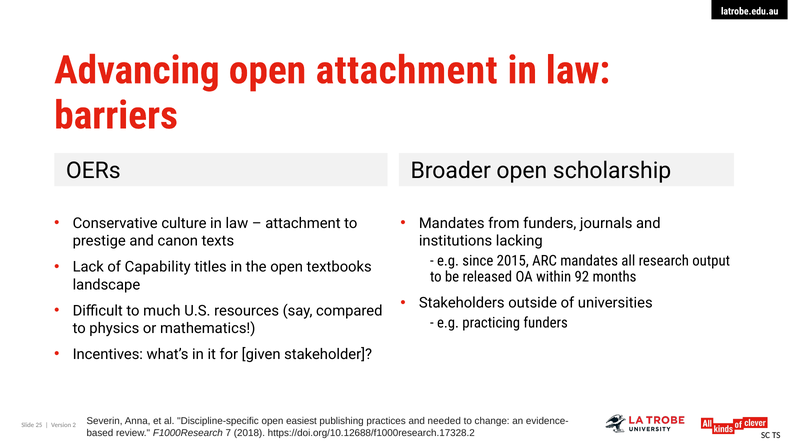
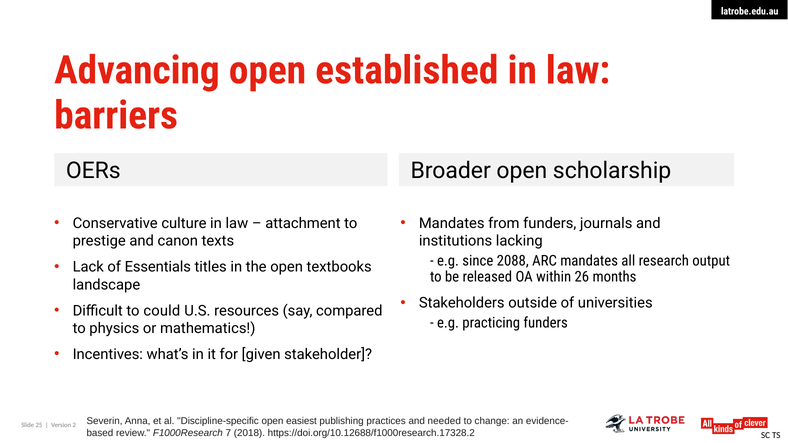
open attachment: attachment -> established (407, 70)
2015: 2015 -> 2088 (513, 261)
Capability: Capability -> Essentials (158, 267)
92: 92 -> 26 (582, 277)
much: much -> could (162, 311)
